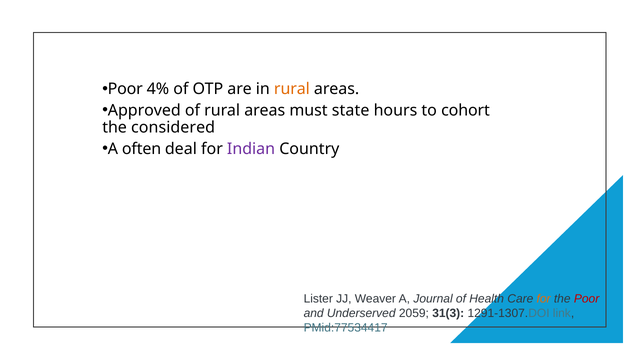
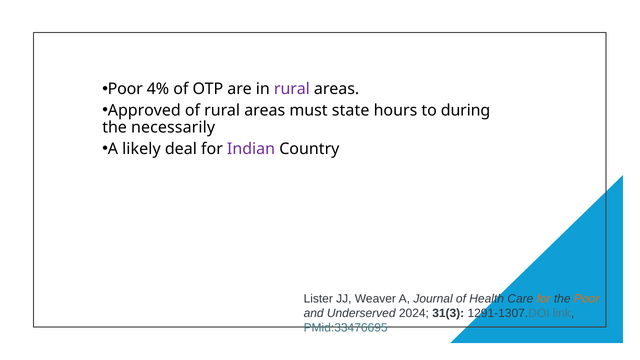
rural colour: orange -> purple (292, 89)
cohort: cohort -> during (466, 110)
considered: considered -> necessarily (173, 127)
often: often -> likely (141, 149)
Poor colour: red -> orange (587, 299)
2059: 2059 -> 2024 (414, 313)
PMid:77534417: PMid:77534417 -> PMid:33476695 (346, 328)
